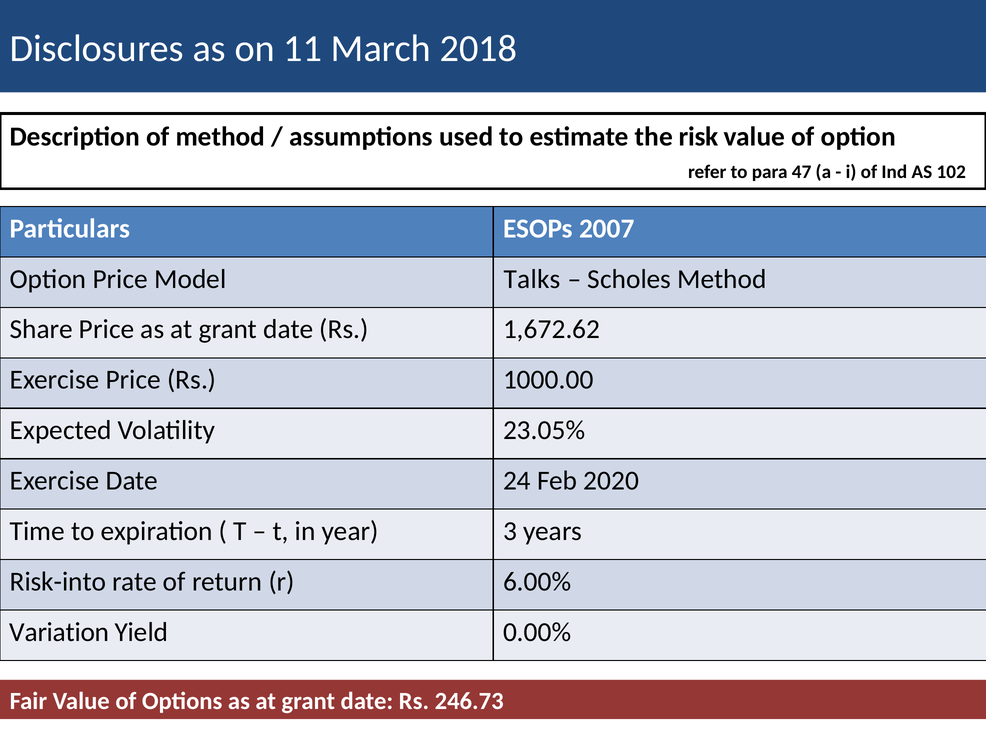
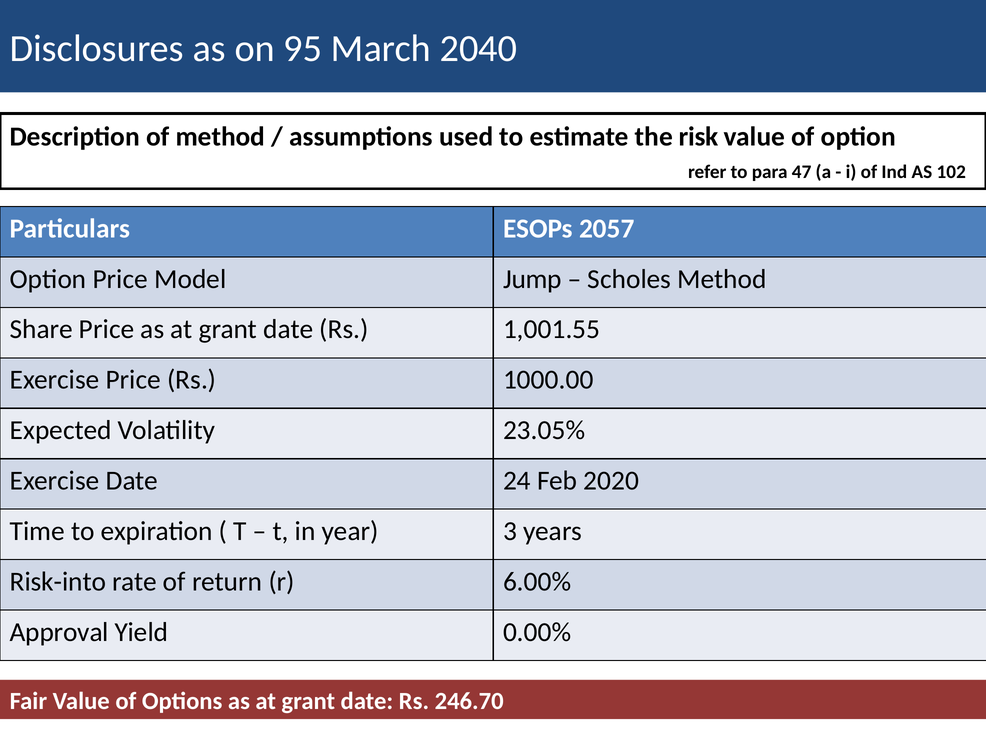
11: 11 -> 95 (303, 49)
2018: 2018 -> 2040 (478, 49)
2007: 2007 -> 2057 (607, 229)
Talks: Talks -> Jump (532, 279)
1,672.62: 1,672.62 -> 1,001.55 (552, 330)
Variation: Variation -> Approval (59, 632)
246.73: 246.73 -> 246.70 (469, 702)
